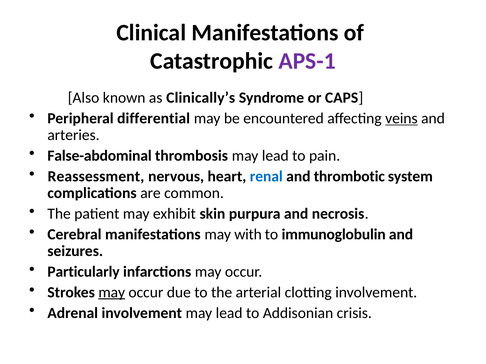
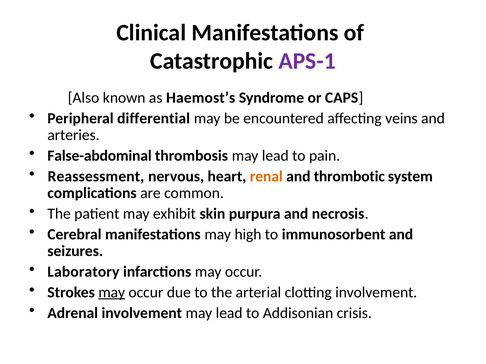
Clinically’s: Clinically’s -> Haemost’s (201, 98)
veins underline: present -> none (401, 119)
renal colour: blue -> orange (266, 177)
with: with -> high (248, 235)
immunoglobulin: immunoglobulin -> immunosorbent (334, 235)
Particularly: Particularly -> Laboratory (83, 272)
